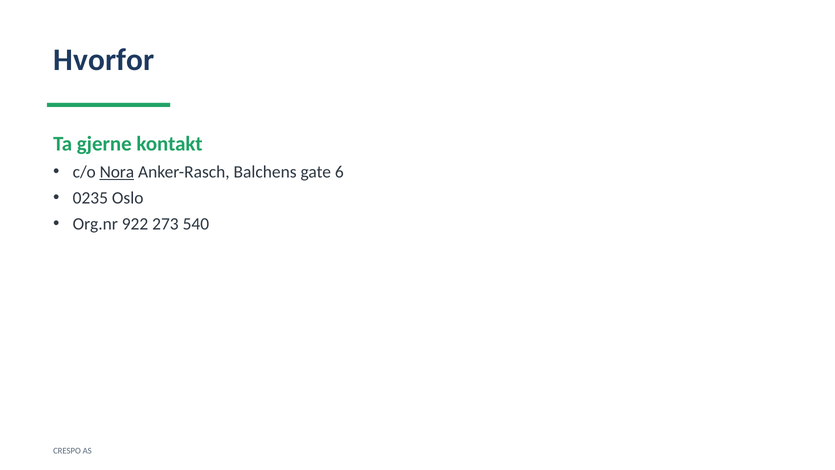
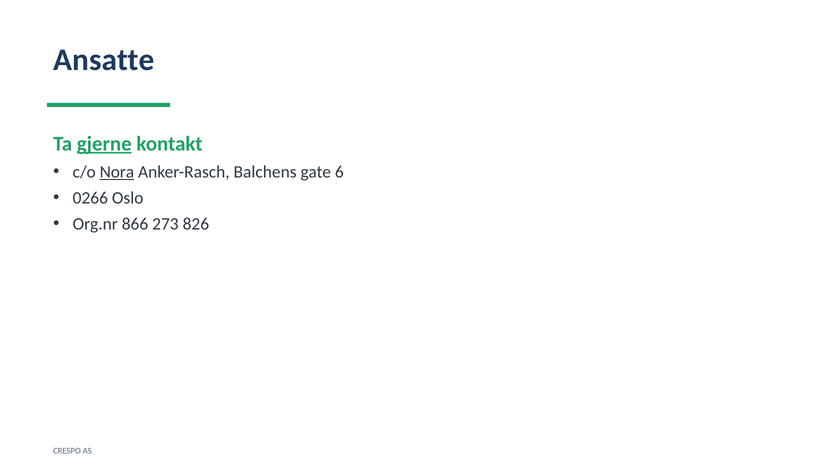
Hvorfor: Hvorfor -> Ansatte (104, 60)
gjerne underline: none -> present (104, 144)
0235: 0235 -> 0266 (90, 198)
922: 922 -> 866 (135, 224)
540: 540 -> 826 (196, 224)
